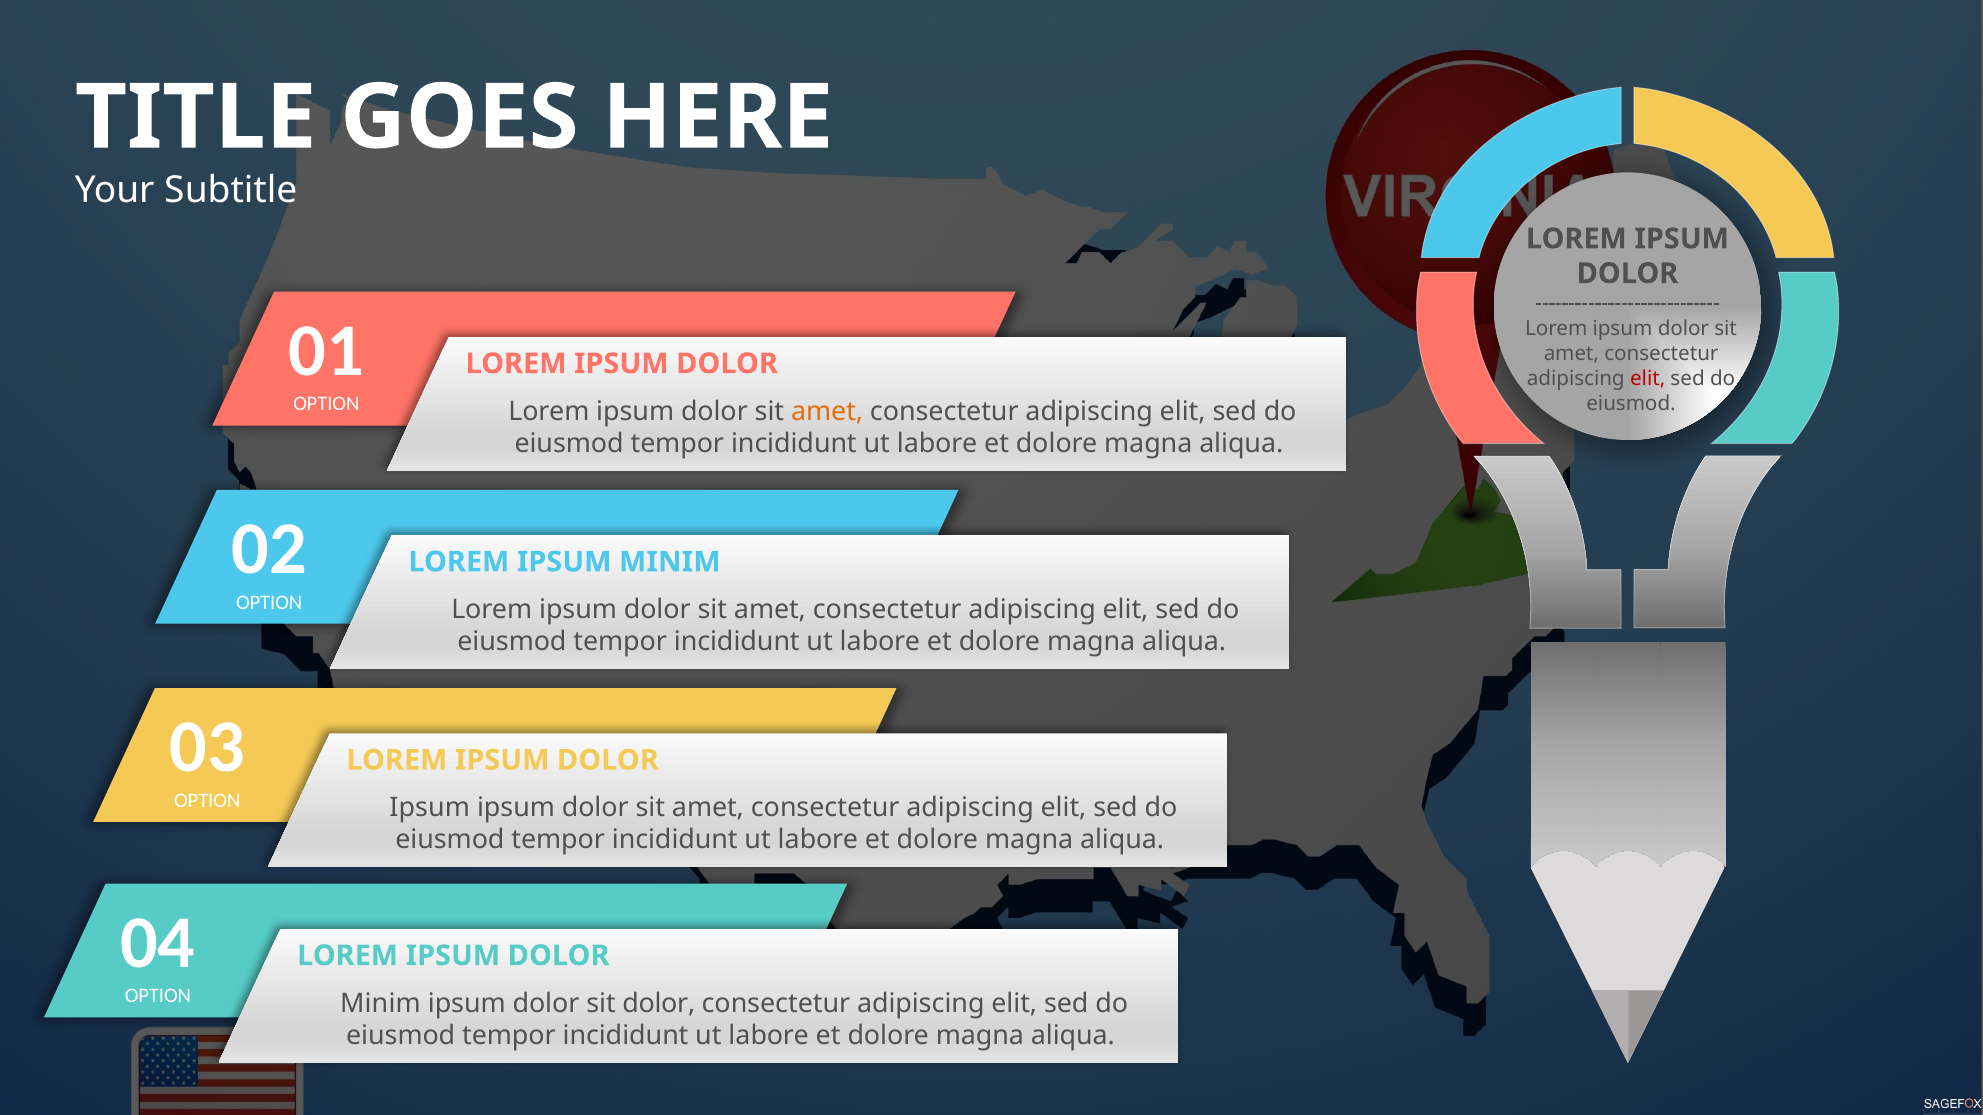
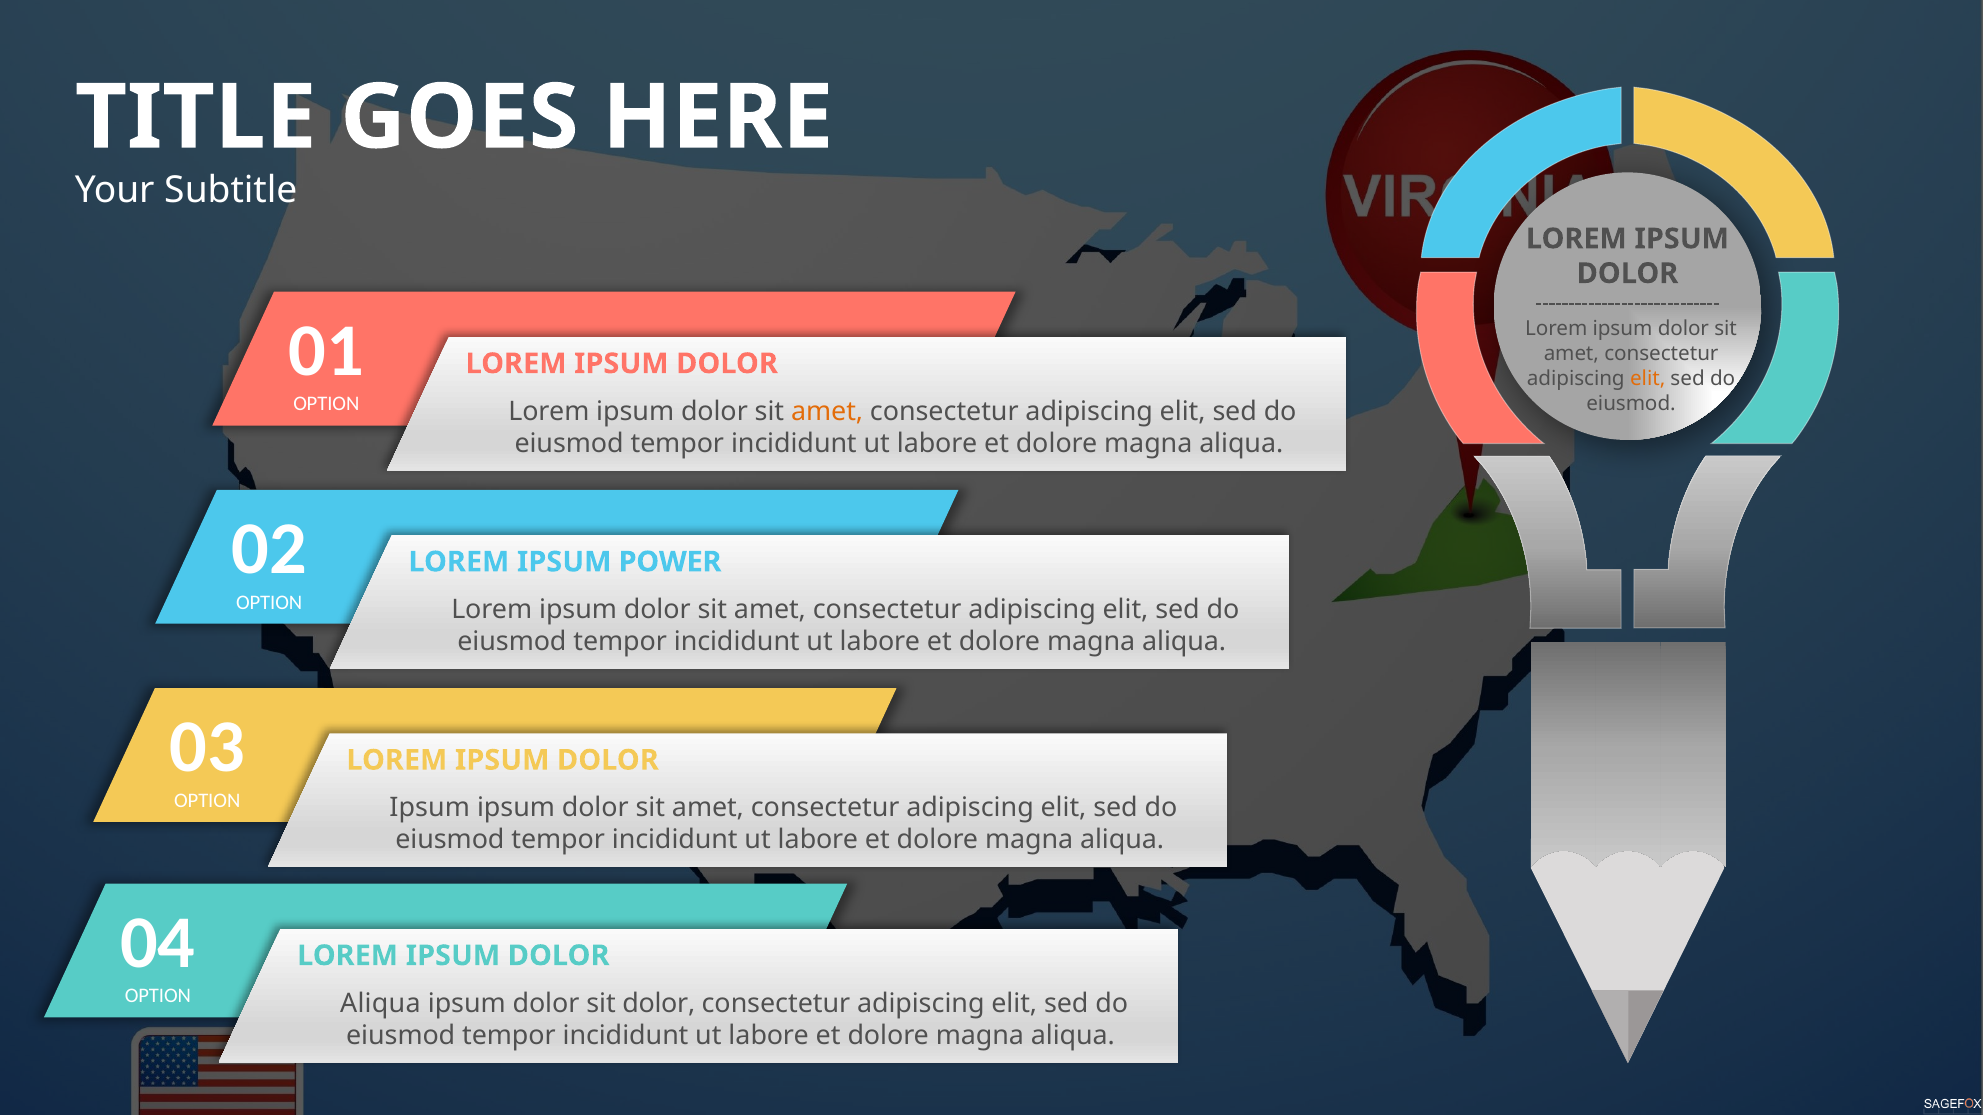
elit colour: red -> orange (1648, 379)
IPSUM MINIM: MINIM -> POWER (670, 562)
Minim: Minim -> Aliqua (380, 1004)
